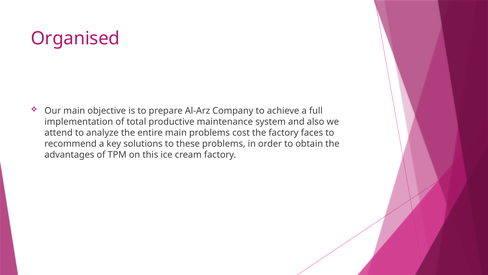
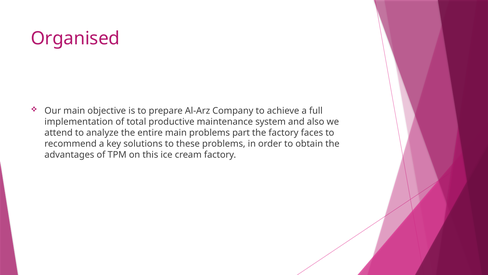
cost: cost -> part (241, 132)
